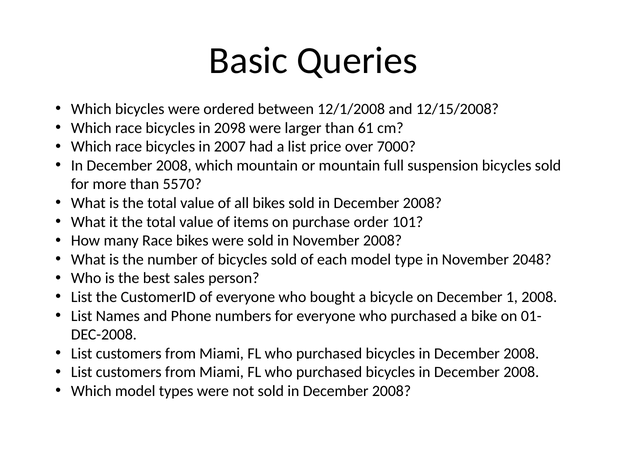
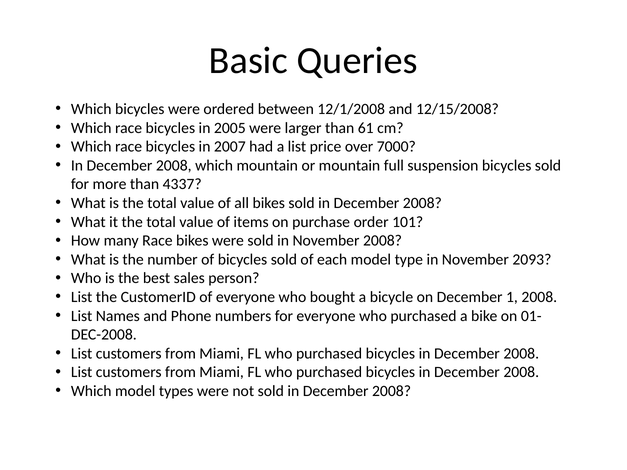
2098: 2098 -> 2005 (230, 128)
5570: 5570 -> 4337 (182, 184)
2048: 2048 -> 2093 (532, 260)
